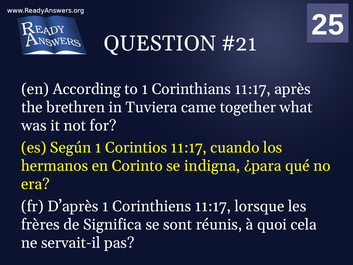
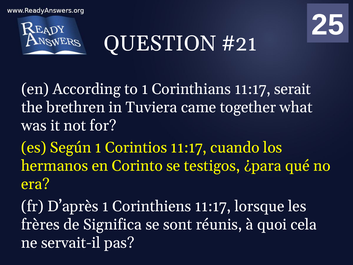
après: après -> serait (293, 89)
indigna: indigna -> testigos (212, 166)
